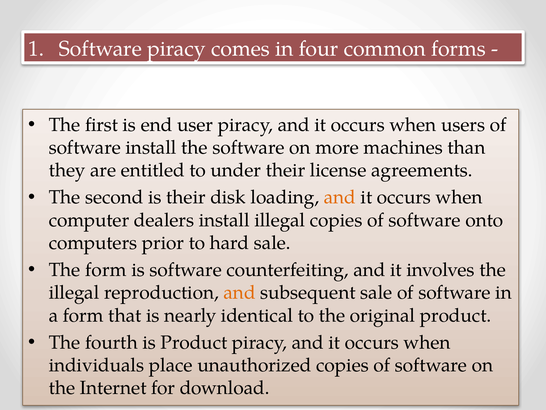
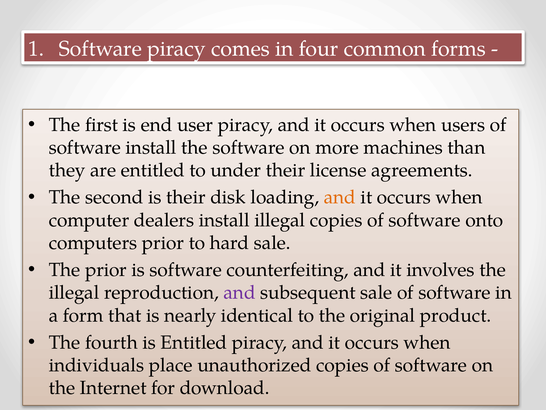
The form: form -> prior (106, 270)
and colour: orange -> purple (240, 292)
is Product: Product -> Entitled (194, 342)
